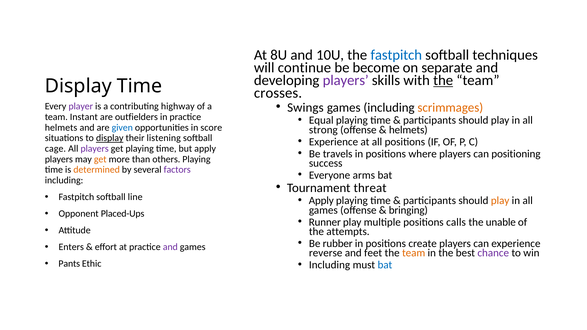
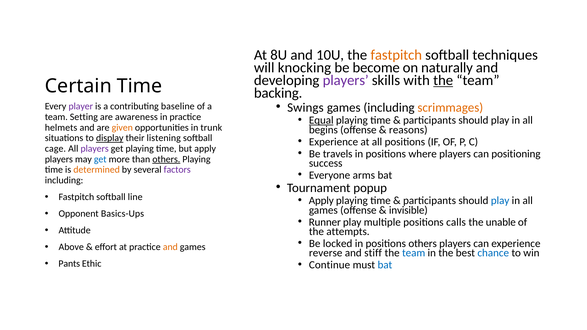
fastpitch colour: blue -> orange (396, 55)
continue: continue -> knocking (304, 68)
separate: separate -> naturally (447, 68)
Display: Display -> Certain (78, 86)
crosses: crosses -> backing (278, 93)
highway: highway -> baseline (178, 106)
Instant: Instant -> Setting (84, 117)
outfielders: outfielders -> awareness (136, 117)
Equal underline: none -> present (321, 120)
given colour: blue -> orange (122, 128)
score: score -> trunk (211, 128)
strong: strong -> begins (323, 130)
helmets: helmets -> reasons (408, 130)
get colour: orange -> blue (100, 159)
others underline: none -> present (166, 159)
threat: threat -> popup (370, 188)
play colour: orange -> blue (500, 201)
bringing: bringing -> invisible (408, 210)
Placed-Ups: Placed-Ups -> Basics-Ups (123, 214)
rubber: rubber -> locked (338, 244)
positions create: create -> others (423, 244)
Enters: Enters -> Above (71, 247)
and colour: purple -> orange (170, 247)
feet: feet -> stiff (373, 253)
team colour: orange -> blue (414, 253)
chance colour: purple -> blue (493, 253)
Including: Including -> Continue (330, 265)
